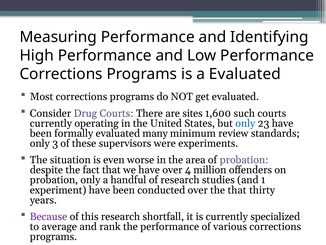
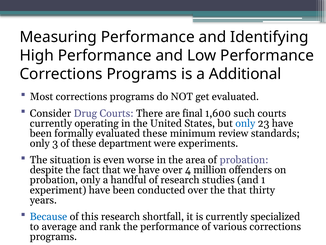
a Evaluated: Evaluated -> Additional (245, 74)
sites: sites -> final (193, 113)
evaluated many: many -> these (155, 133)
supervisors: supervisors -> department (125, 143)
Because colour: purple -> blue (49, 216)
